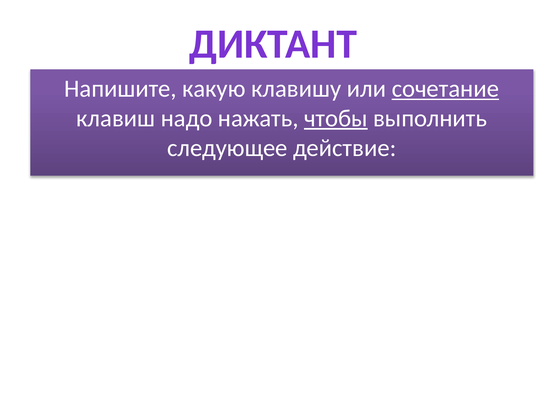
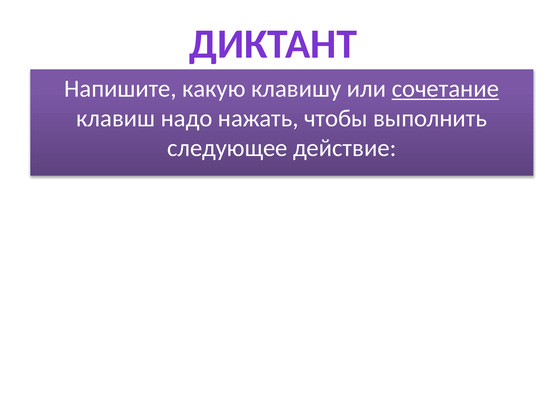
чтобы underline: present -> none (336, 118)
